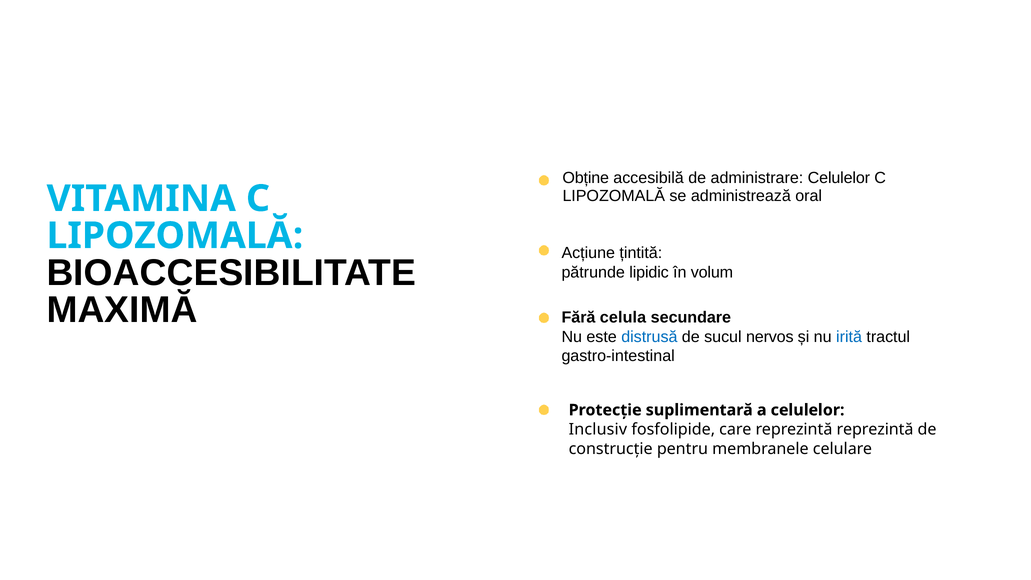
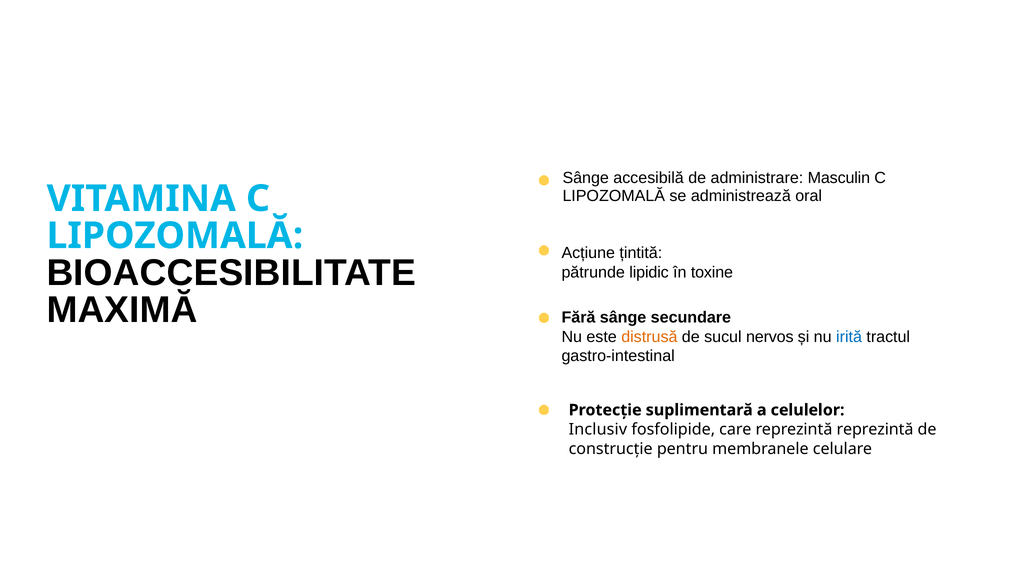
Obține: Obține -> Sânge (586, 178)
administrare Celulelor: Celulelor -> Masculin (839, 178)
volum: volum -> toxine (712, 272)
Fără celula: celula -> sânge (623, 317)
distrusă colour: blue -> orange (649, 337)
